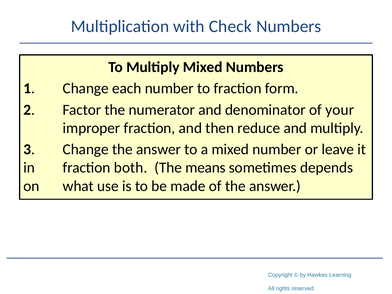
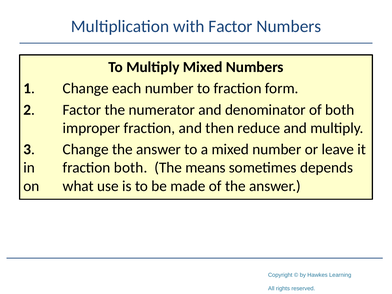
with Check: Check -> Factor (230, 26)
of your: your -> both (340, 110)
